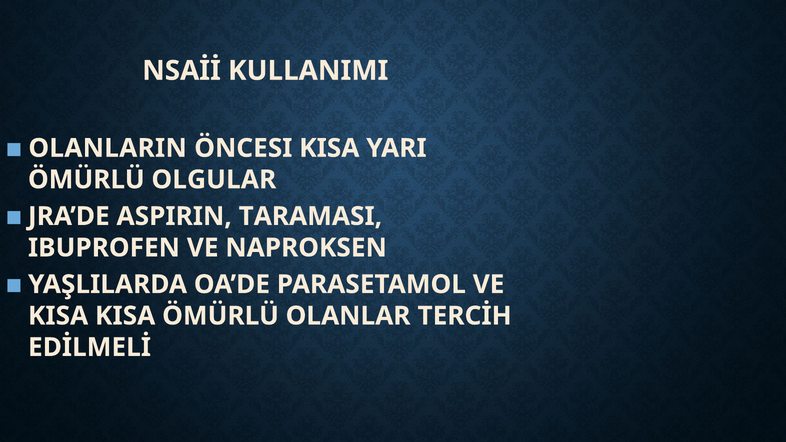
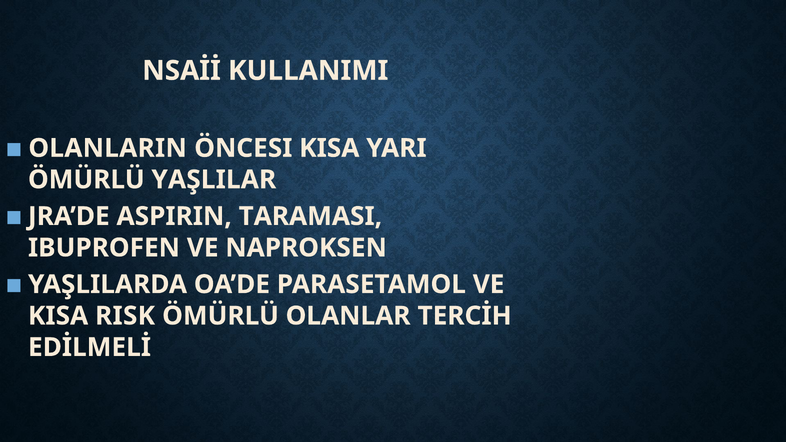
OLGULAR: OLGULAR -> YAŞLILAR (214, 180)
KISA KISA: KISA -> RISK (125, 316)
